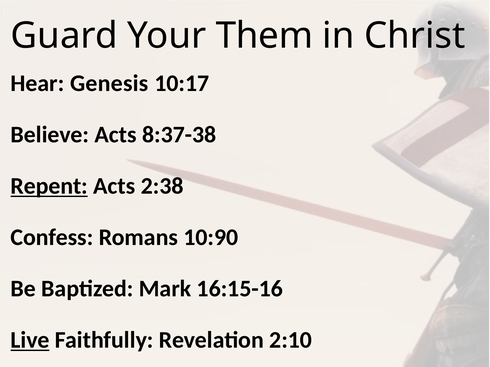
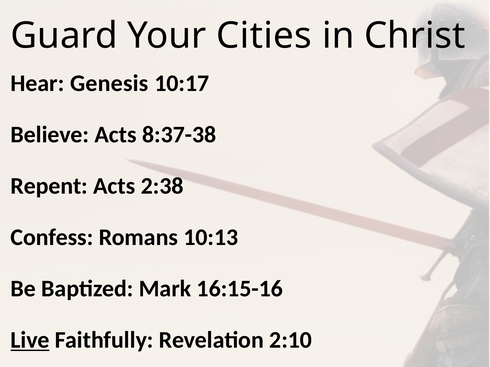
Them: Them -> Cities (264, 36)
Repent underline: present -> none (49, 186)
10:90: 10:90 -> 10:13 (211, 238)
